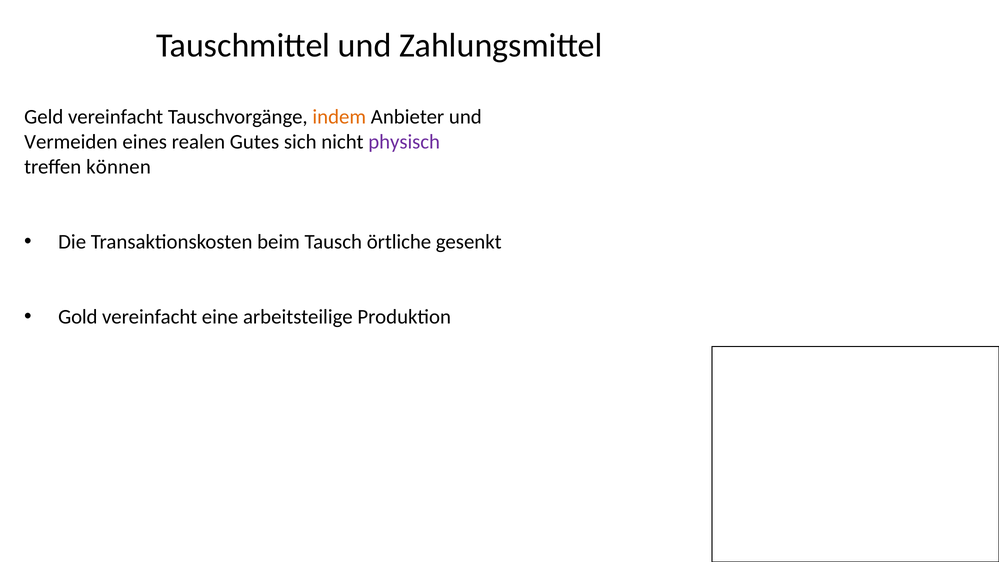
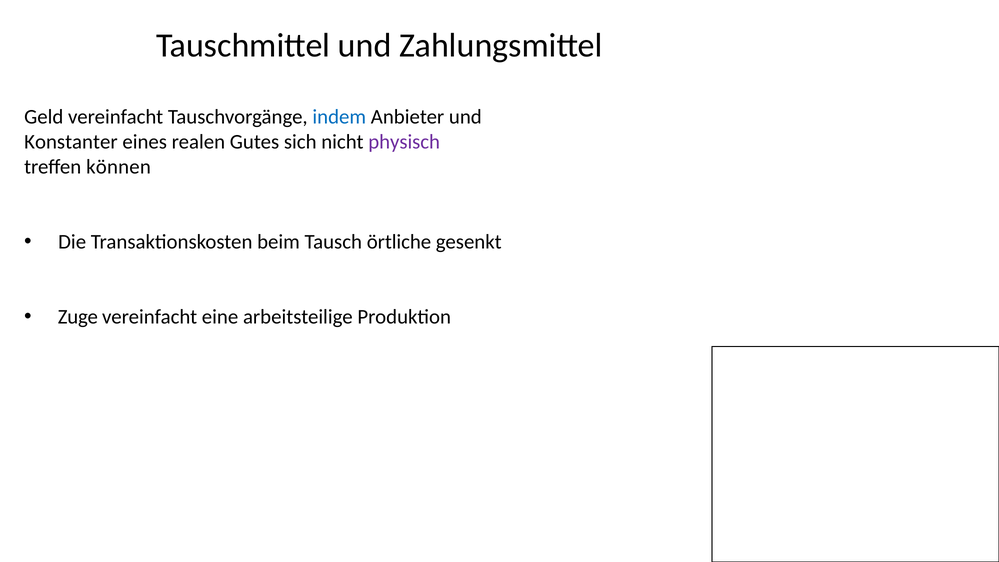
indem colour: orange -> blue (339, 117)
Vermeiden: Vermeiden -> Konstanter (71, 142)
Gold: Gold -> Zuge (78, 317)
